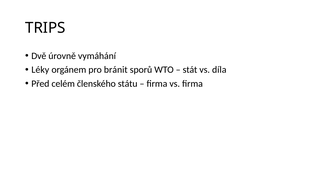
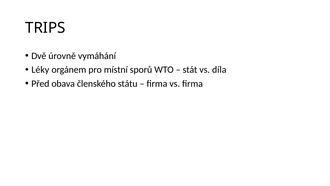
bránit: bránit -> místní (116, 70)
celém: celém -> obava (63, 83)
